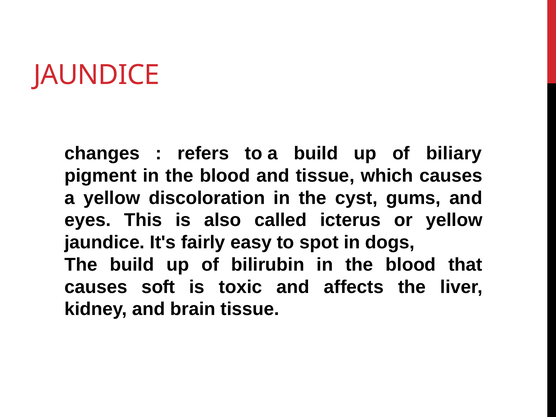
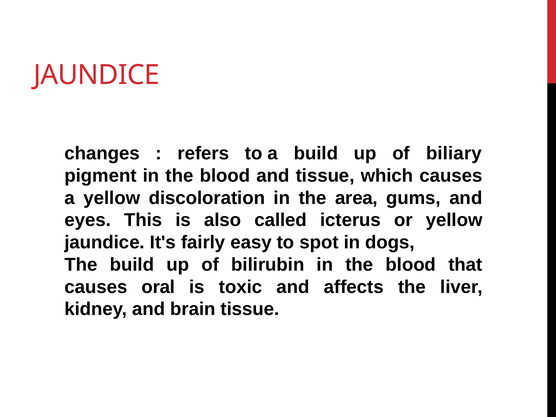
cyst: cyst -> area (356, 198)
soft: soft -> oral (158, 287)
